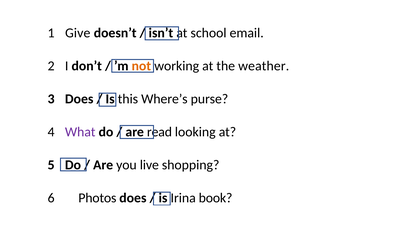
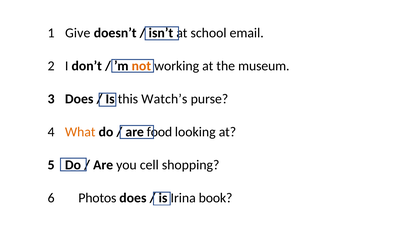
weather: weather -> museum (264, 66)
Where’s: Where’s -> Watch’s (164, 99)
What colour: purple -> orange (80, 132)
read: read -> food (159, 132)
live: live -> cell (149, 165)
